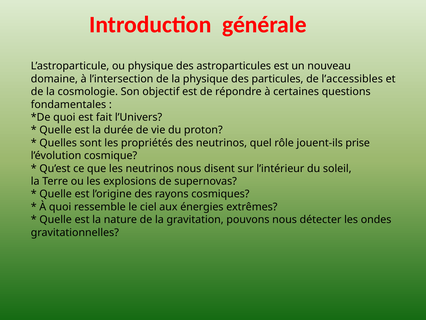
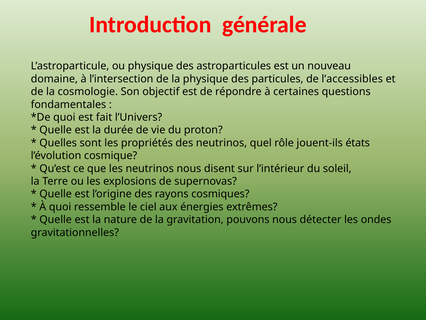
prise: prise -> états (358, 143)
